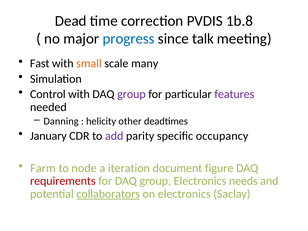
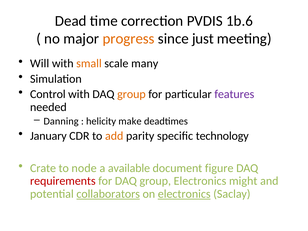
1b.8: 1b.8 -> 1b.6 (240, 21)
progress colour: blue -> orange (129, 39)
talk: talk -> just (203, 39)
Fast: Fast -> Will (40, 63)
group colour: purple -> orange (131, 94)
other: other -> make (130, 121)
add colour: purple -> orange (114, 136)
occupancy: occupancy -> technology (222, 136)
Farm: Farm -> Crate (43, 168)
iteration: iteration -> available (129, 168)
needs: needs -> might (243, 181)
electronics underline: none -> present (184, 194)
